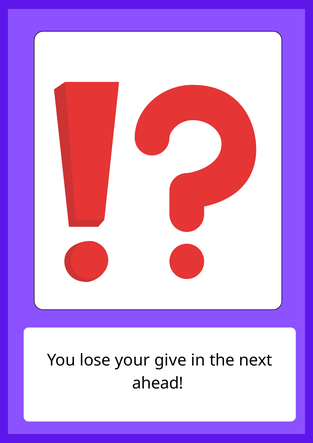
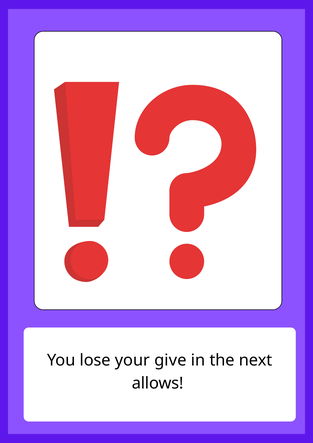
ahead: ahead -> allows (158, 383)
